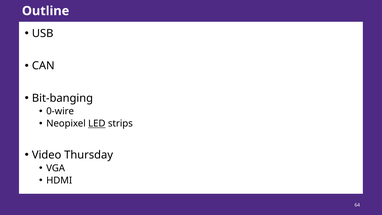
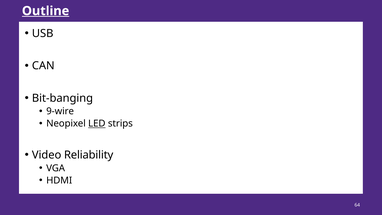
Outline underline: none -> present (46, 11)
0-wire: 0-wire -> 9-wire (60, 111)
Thursday: Thursday -> Reliability (89, 155)
